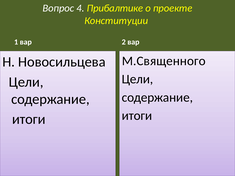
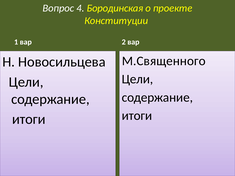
Прибалтике: Прибалтике -> Бородинская (115, 8)
